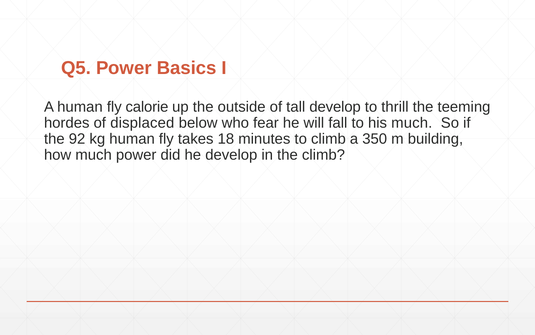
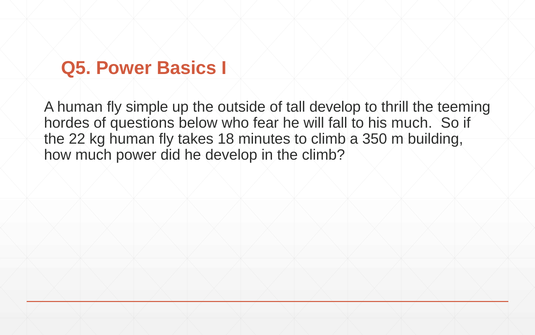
calorie: calorie -> simple (147, 107)
displaced: displaced -> questions (142, 123)
92: 92 -> 22 (77, 139)
